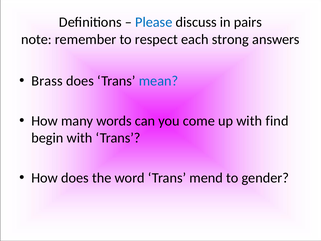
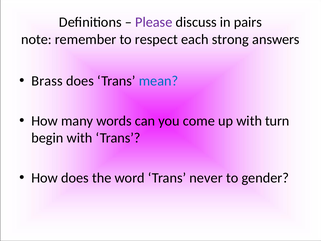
Please colour: blue -> purple (154, 22)
find: find -> turn (277, 121)
mend: mend -> never (206, 178)
